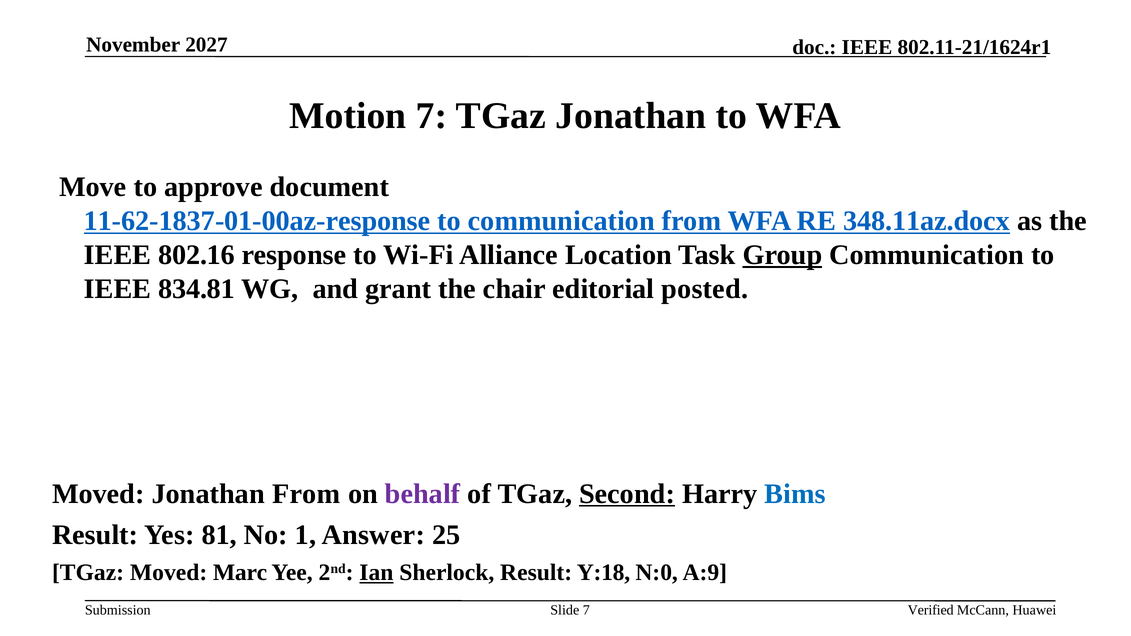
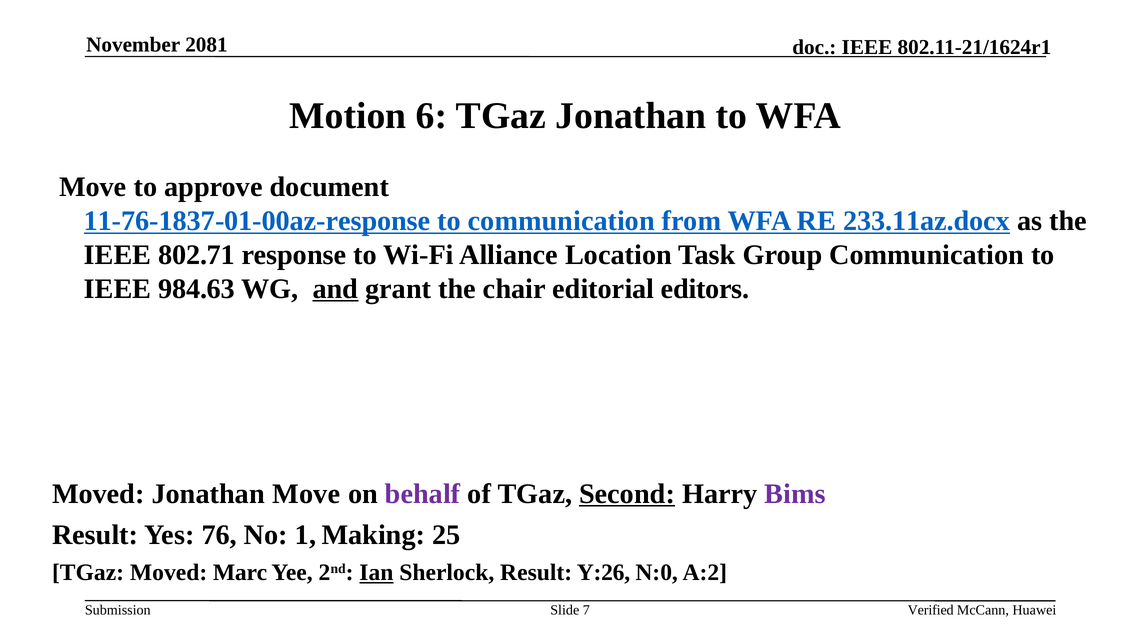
2027: 2027 -> 2081 (206, 45)
Motion 7: 7 -> 6 (431, 116)
11-62-1837-01-00az-response: 11-62-1837-01-00az-response -> 11-76-1837-01-00az-response (257, 221)
348.11az.docx: 348.11az.docx -> 233.11az.docx (927, 221)
802.16: 802.16 -> 802.71 (197, 255)
Group underline: present -> none (782, 255)
834.81: 834.81 -> 984.63 (197, 289)
and underline: none -> present (335, 289)
posted: posted -> editors (705, 289)
Jonathan From: From -> Move (306, 494)
Bims colour: blue -> purple (795, 494)
81: 81 -> 76 (219, 535)
Answer: Answer -> Making (373, 535)
Y:18: Y:18 -> Y:26 (603, 573)
A:9: A:9 -> A:2 (705, 573)
